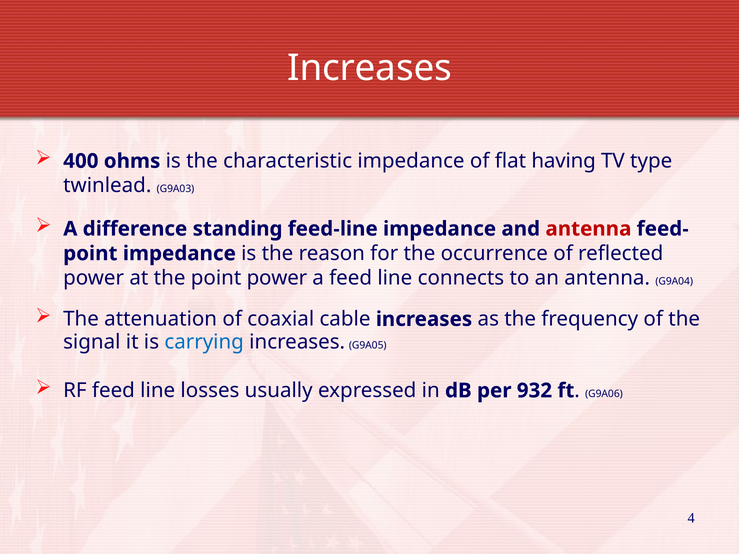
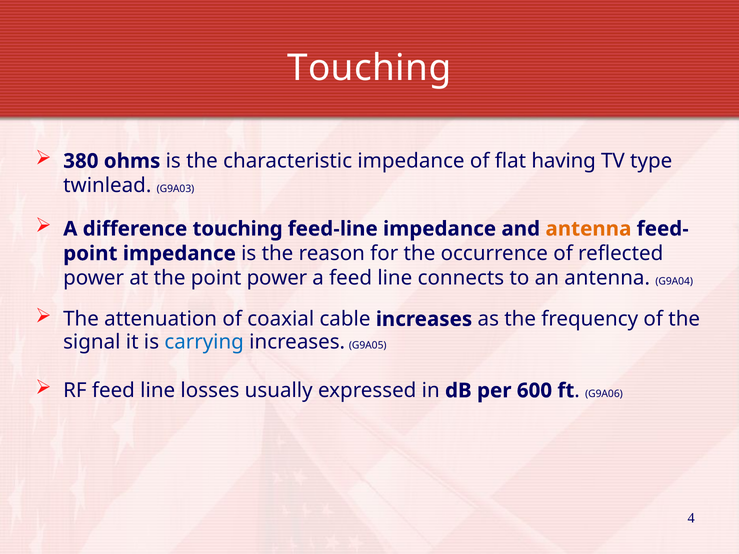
Increases: Increases -> Touching (369, 68)
400: 400 -> 380 (81, 161)
difference standing: standing -> touching (238, 229)
antenna colour: red -> orange (588, 229)
932: 932 -> 600 (534, 391)
